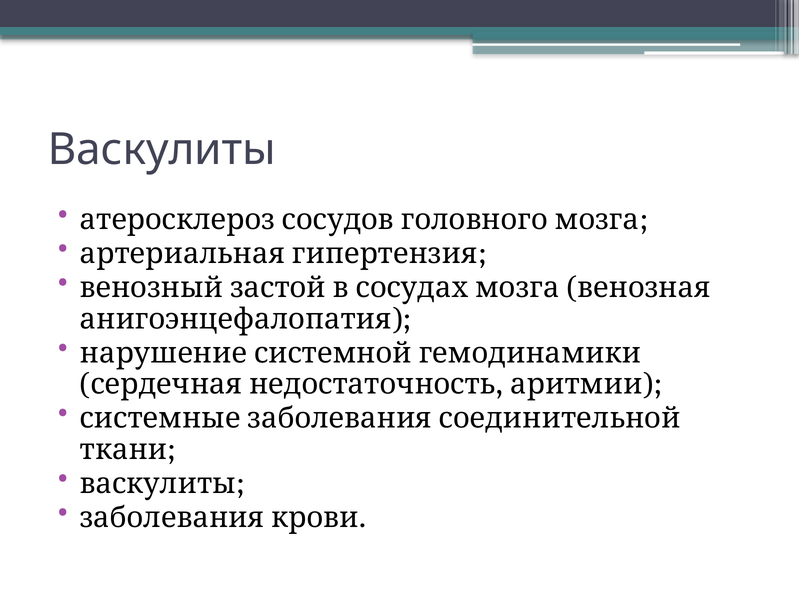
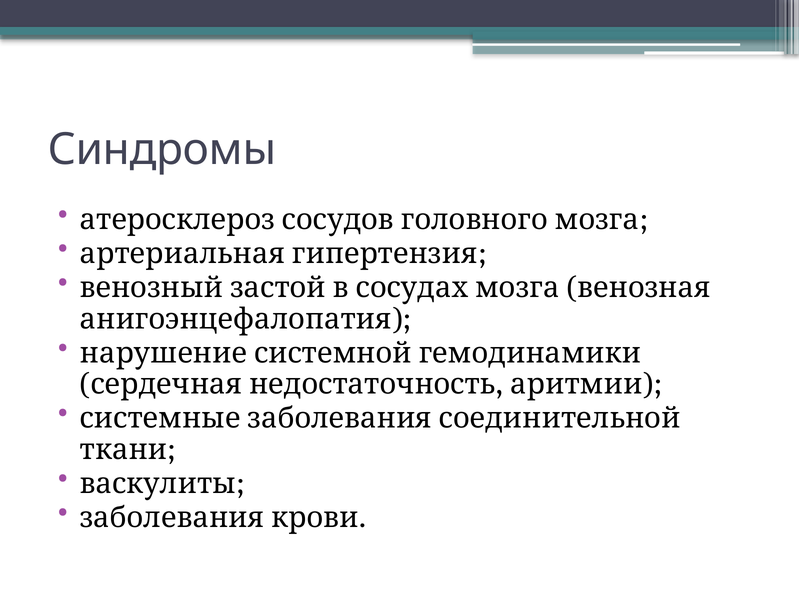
Васкулиты: Васкулиты -> Синдромы (162, 150)
